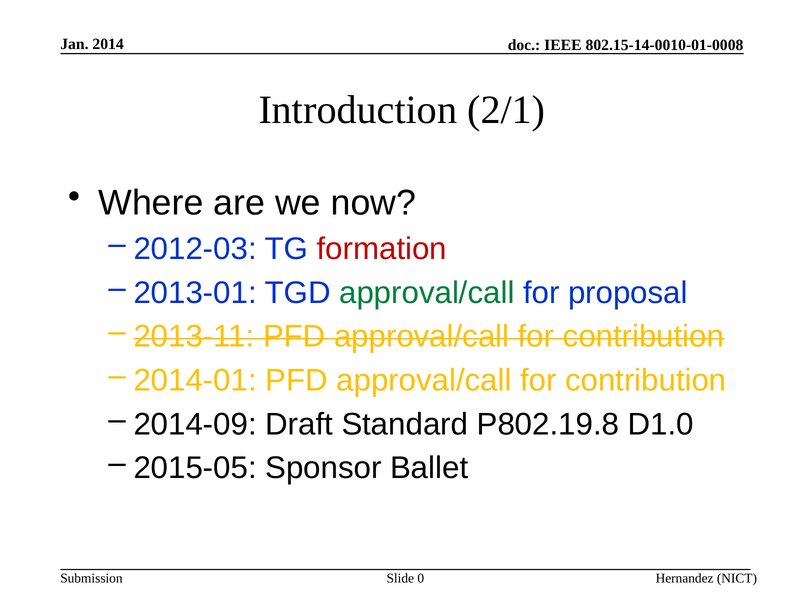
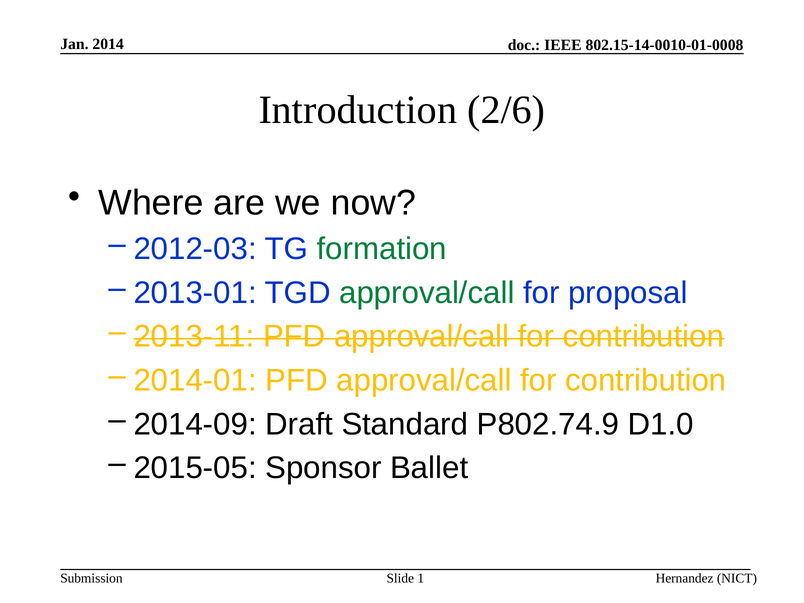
2/1: 2/1 -> 2/6 (506, 110)
formation colour: red -> green (382, 249)
P802.19.8: P802.19.8 -> P802.74.9 (548, 424)
0: 0 -> 1 (421, 578)
